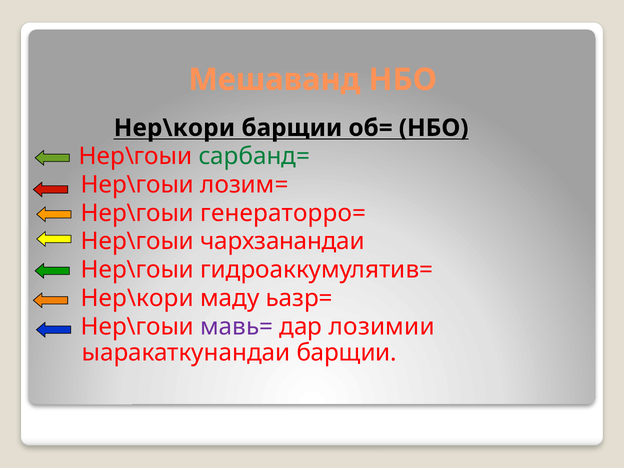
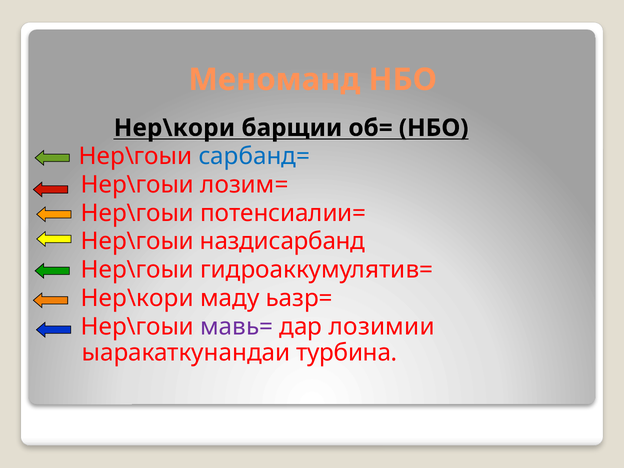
Мешаванд: Мешаванд -> Меноманд (274, 80)
сарбанд= colour: green -> blue (254, 156)
генераторро=: генераторро= -> потенсиалии= (283, 213)
чархзанандаи: чархзанандаи -> наздисарбанд (283, 241)
ыаракаткунандаи барщии: барщии -> турбина (347, 353)
